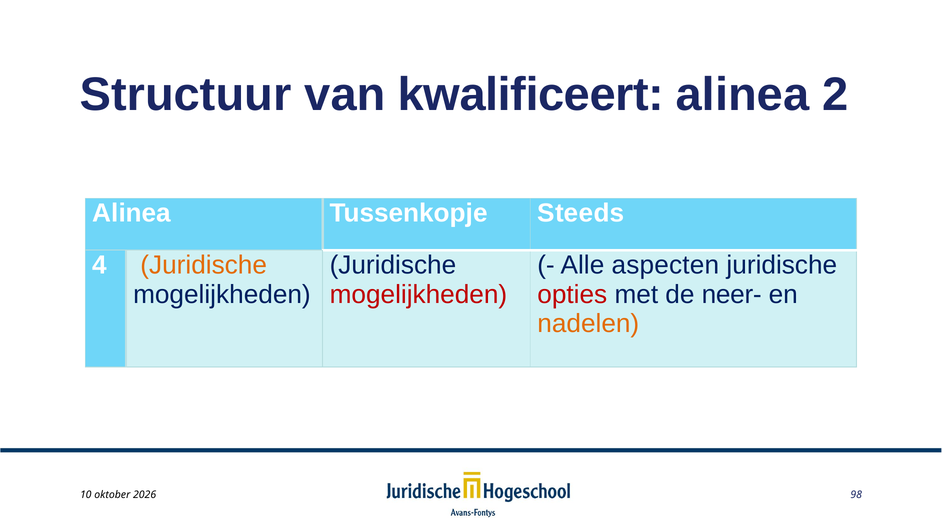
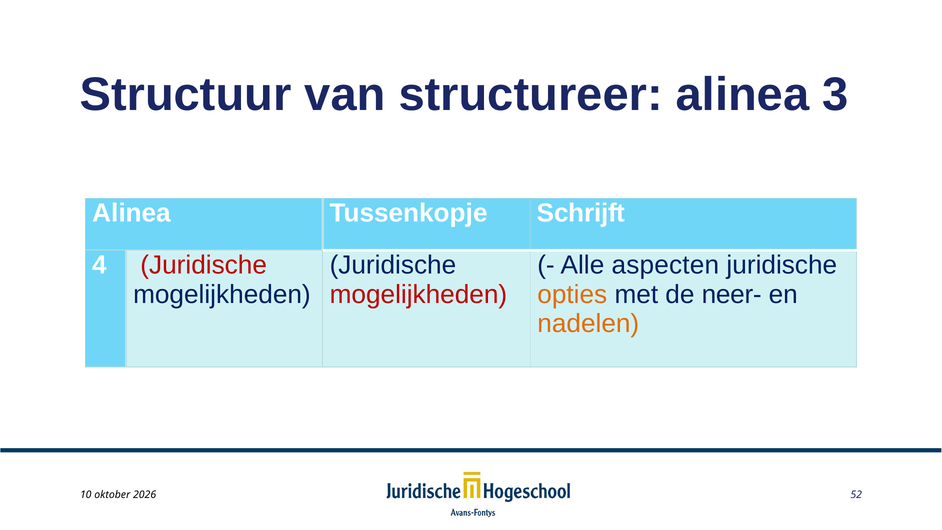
kwalificeert: kwalificeert -> structureer (531, 95)
2: 2 -> 3 (835, 95)
Steeds: Steeds -> Schrijft (581, 213)
Juridische colour: orange -> red (204, 265)
opties colour: red -> orange (572, 294)
98: 98 -> 52 (856, 495)
